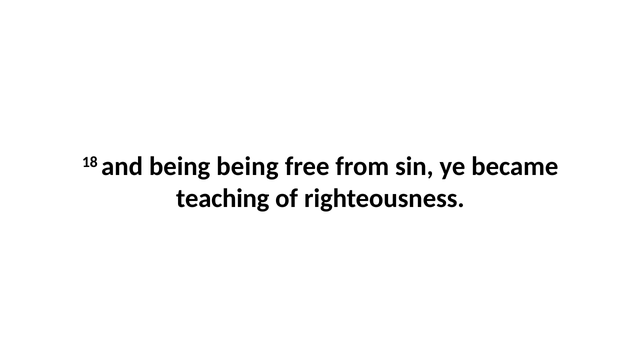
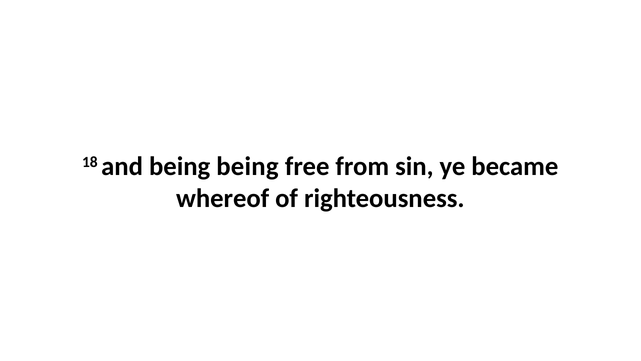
teaching: teaching -> whereof (223, 198)
